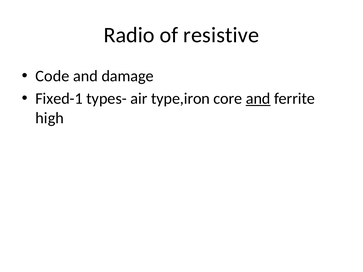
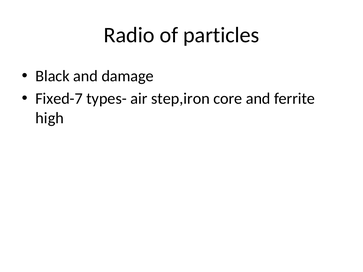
resistive: resistive -> particles (221, 35)
Code: Code -> Black (52, 76)
Fixed-1: Fixed-1 -> Fixed-7 (59, 99)
type,iron: type,iron -> step,iron (180, 99)
and underline: present -> none (258, 99)
